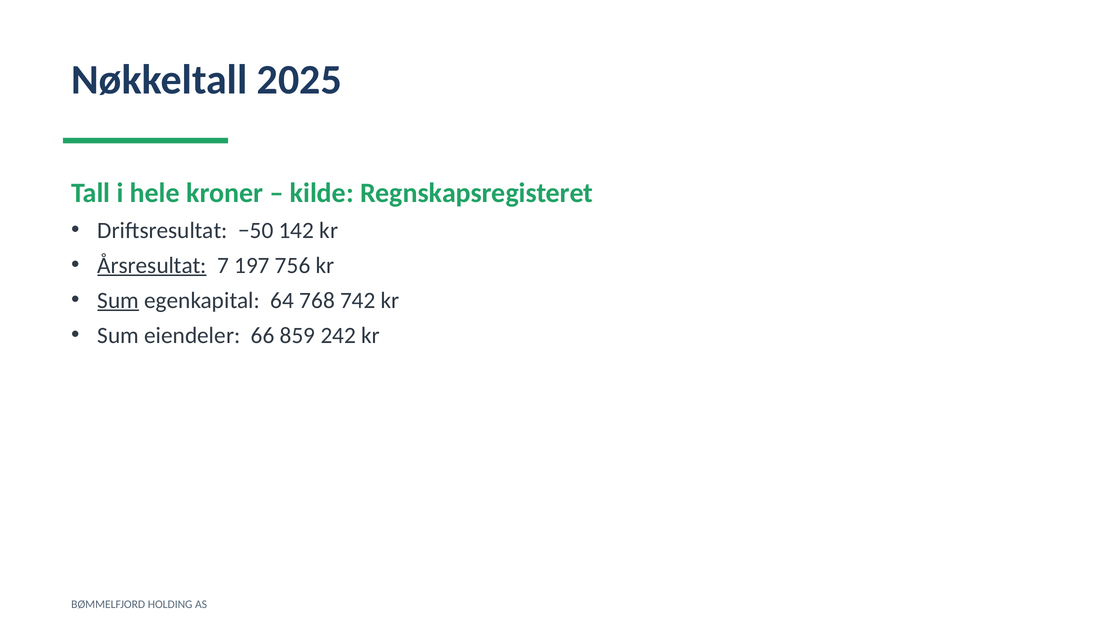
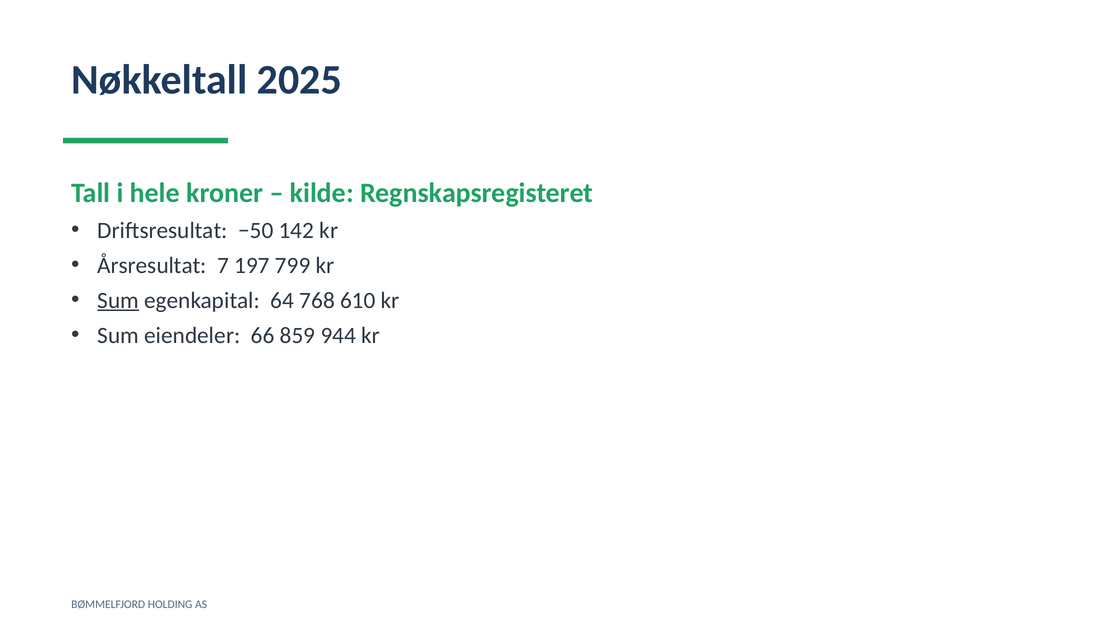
Årsresultat underline: present -> none (152, 265)
756: 756 -> 799 (293, 265)
742: 742 -> 610 (358, 300)
242: 242 -> 944 (338, 335)
